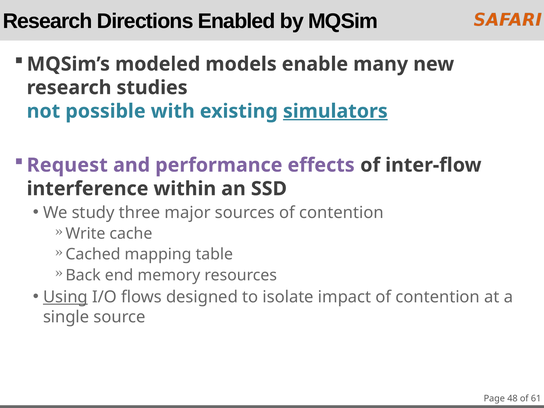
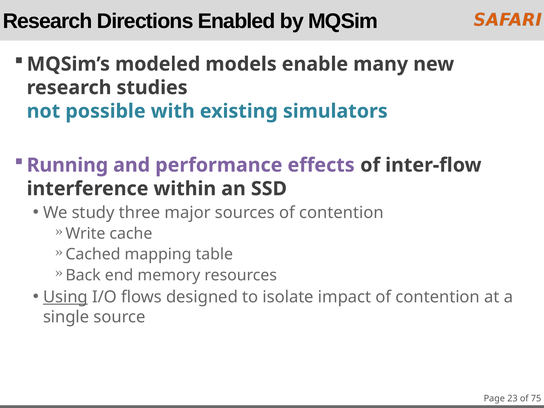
simulators underline: present -> none (335, 111)
Request: Request -> Running (67, 165)
48: 48 -> 23 (512, 398)
61: 61 -> 75 (536, 398)
